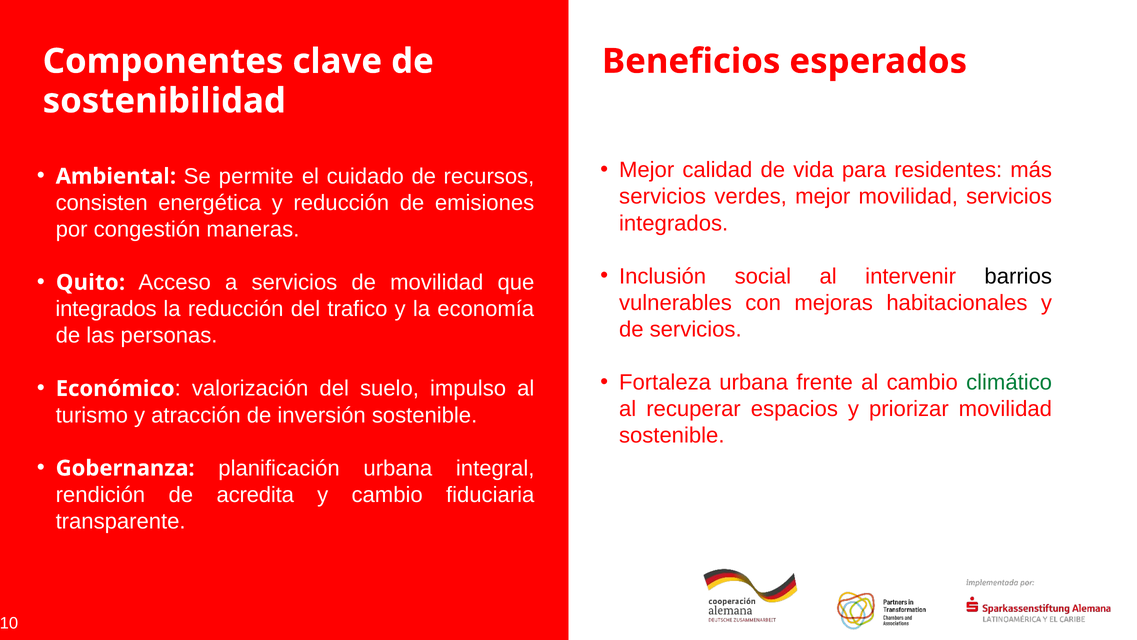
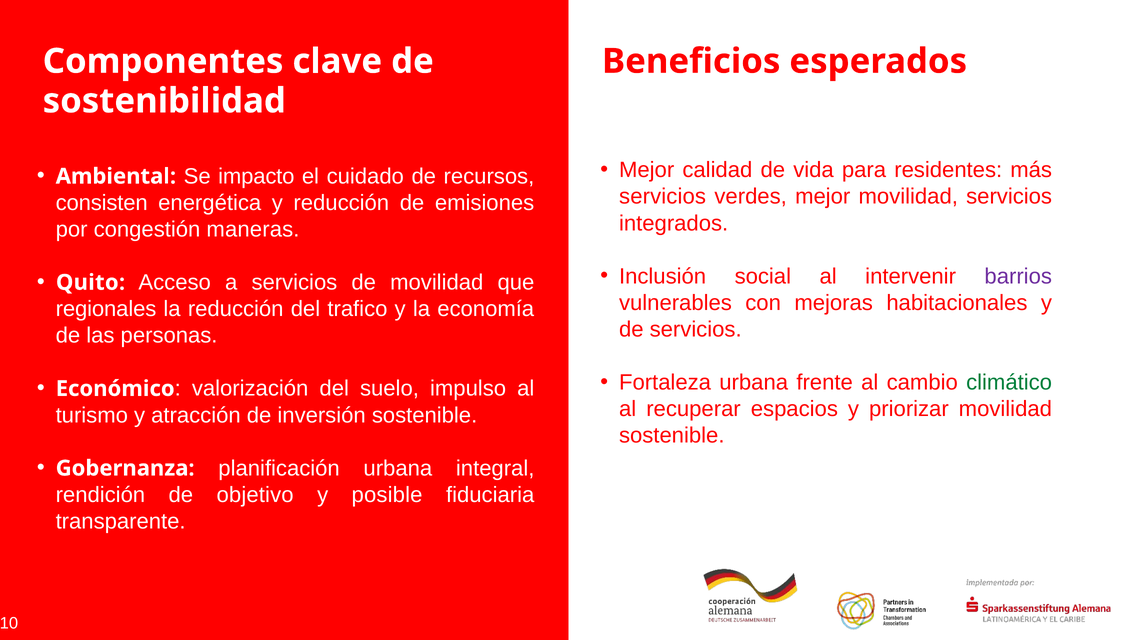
permite: permite -> impacto (256, 176)
barrios colour: black -> purple (1018, 276)
integrados: integrados -> regionales (106, 309)
acredita: acredita -> objetivo (255, 494)
y cambio: cambio -> posible (387, 494)
